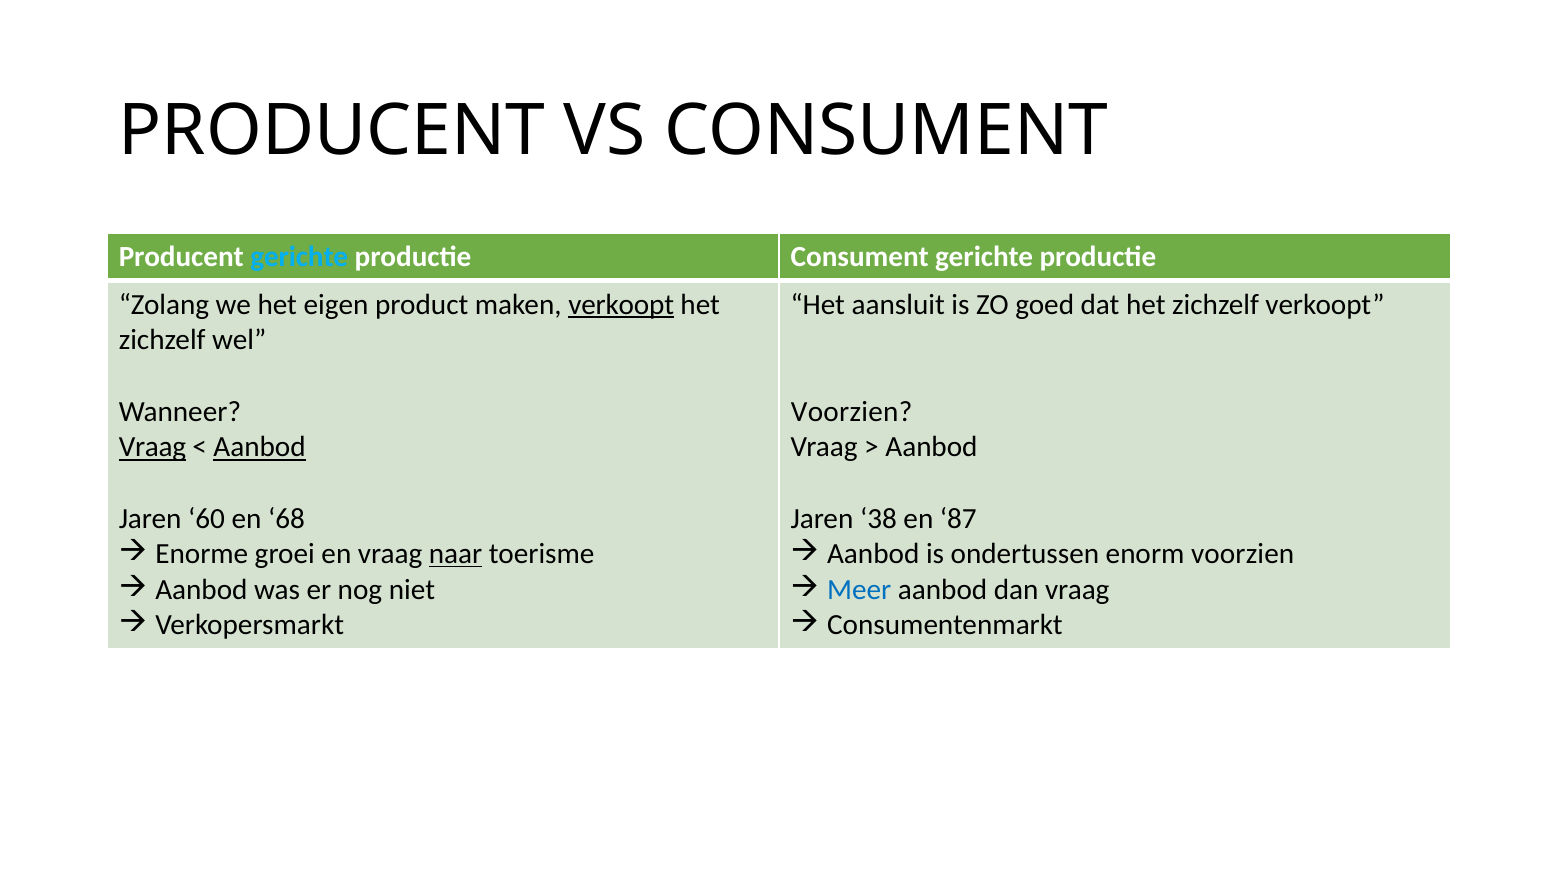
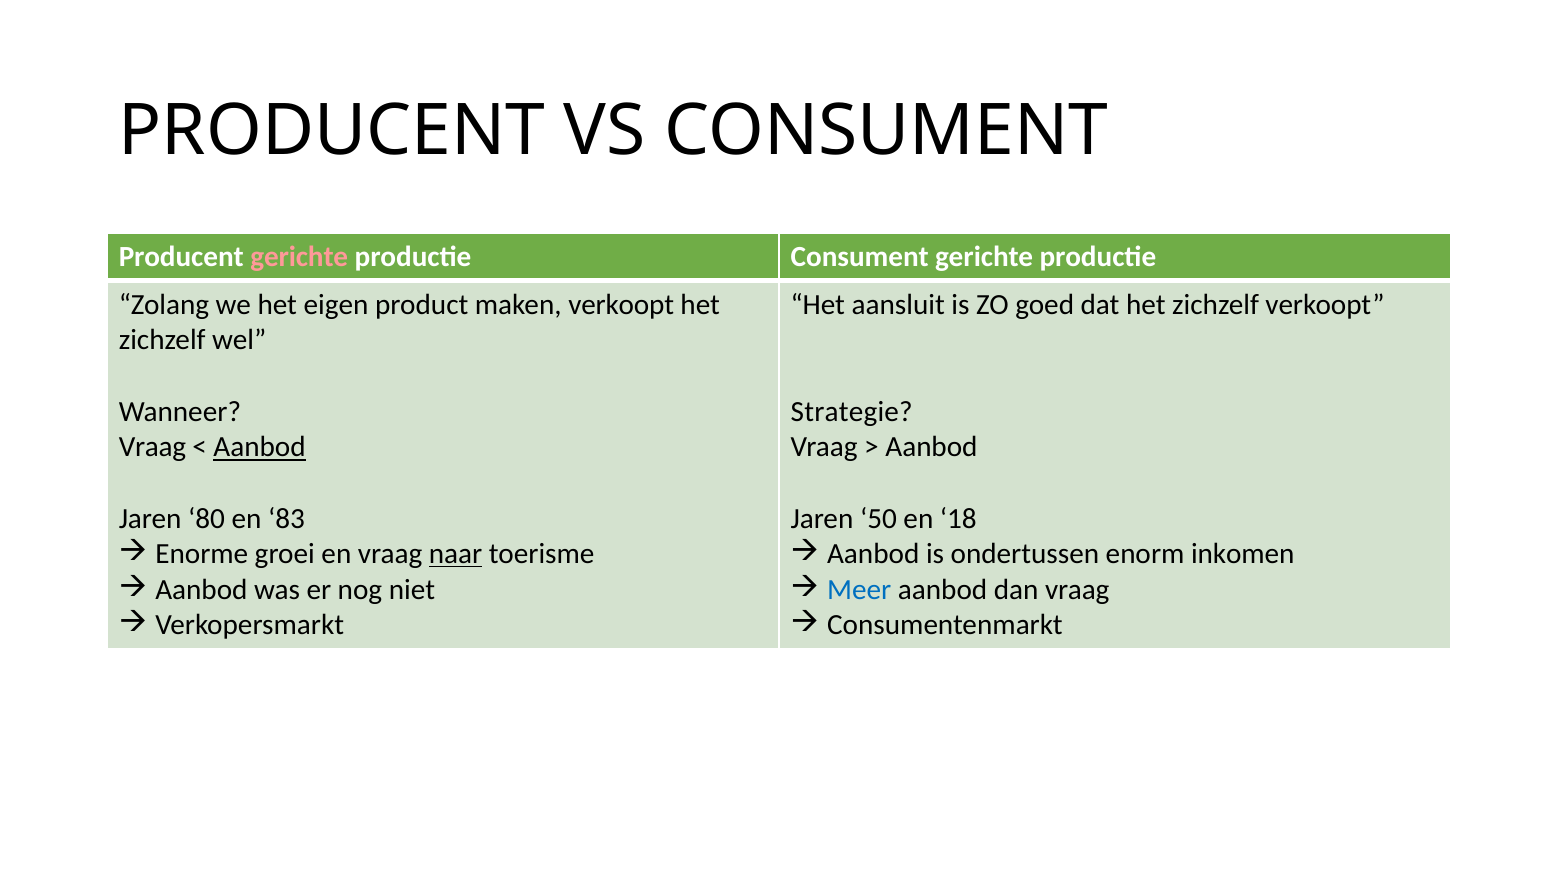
gerichte colour: light blue -> pink (299, 257)
verkoopt underline: present -> none (621, 305)
Voorzien: Voorzien -> Strategie (852, 412)
Vraag underline: present -> none (152, 447)
60: 60 -> 80 (207, 519)
68: 68 -> 83 (286, 519)
38: 38 -> 50 (878, 519)
87: 87 -> 18 (958, 519)
enorm voorzien: voorzien -> inkomen (1243, 554)
